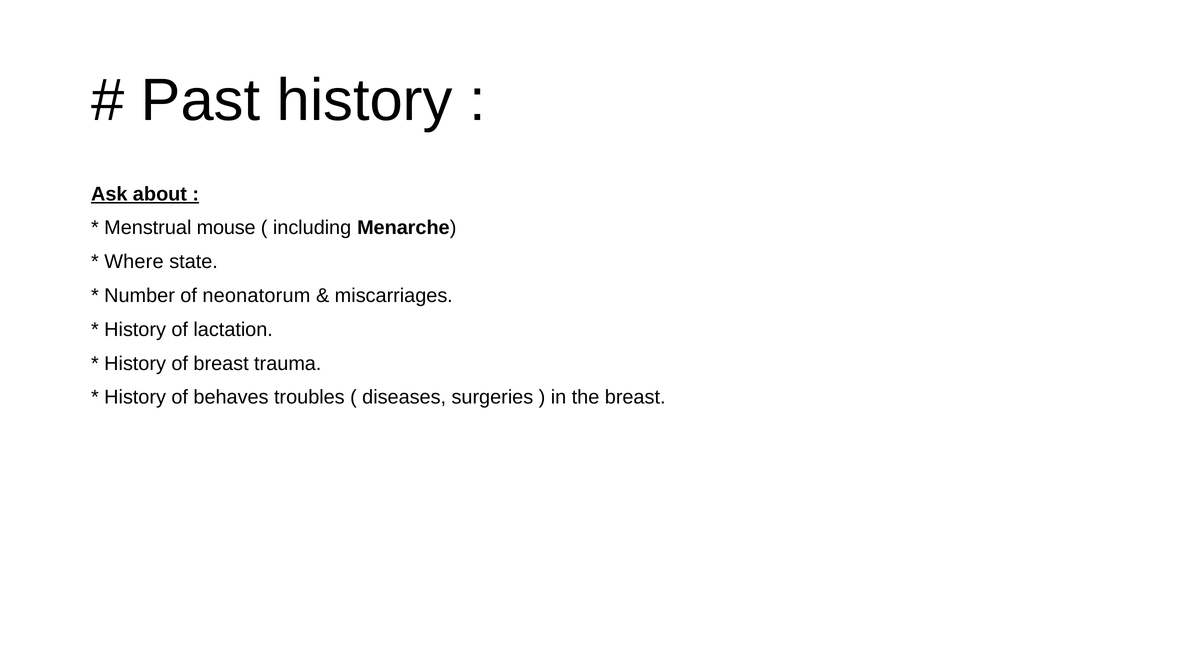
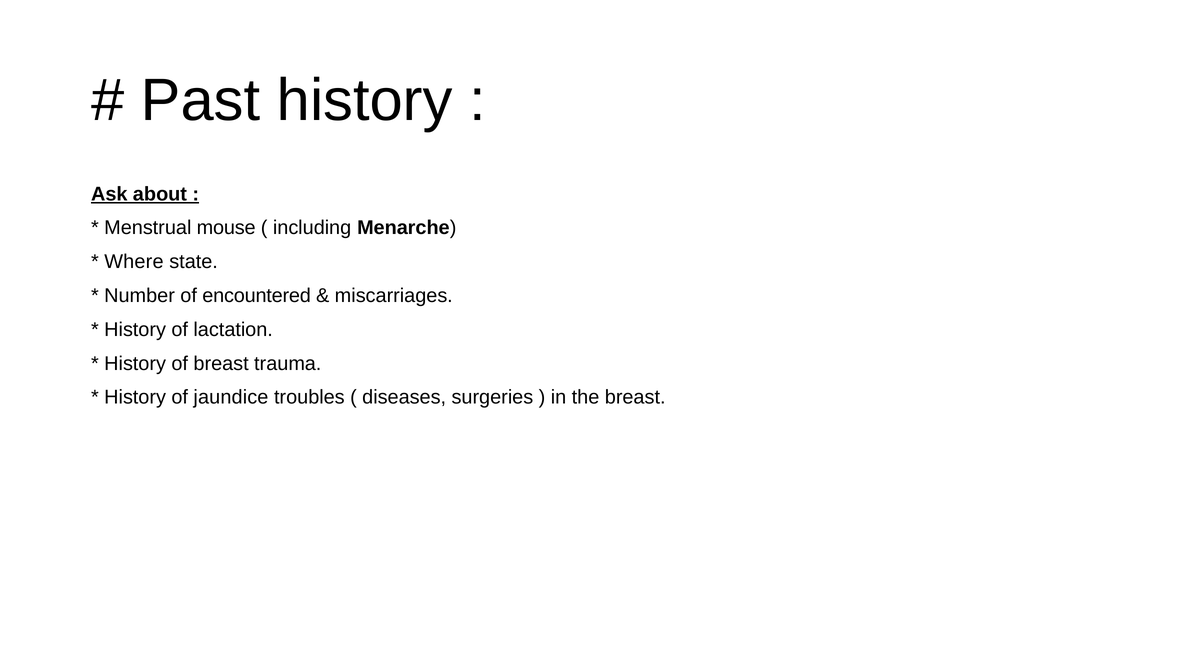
neonatorum: neonatorum -> encountered (257, 296)
behaves: behaves -> jaundice (231, 397)
